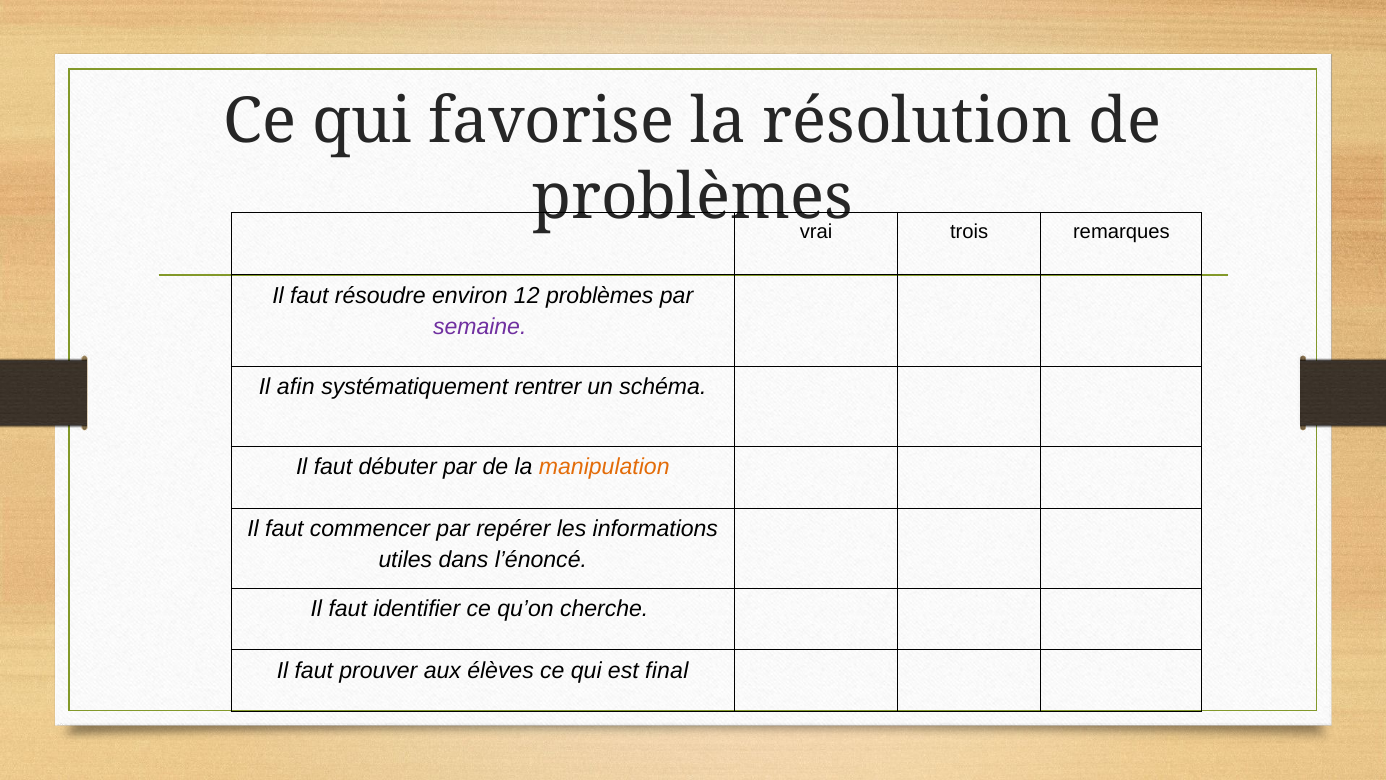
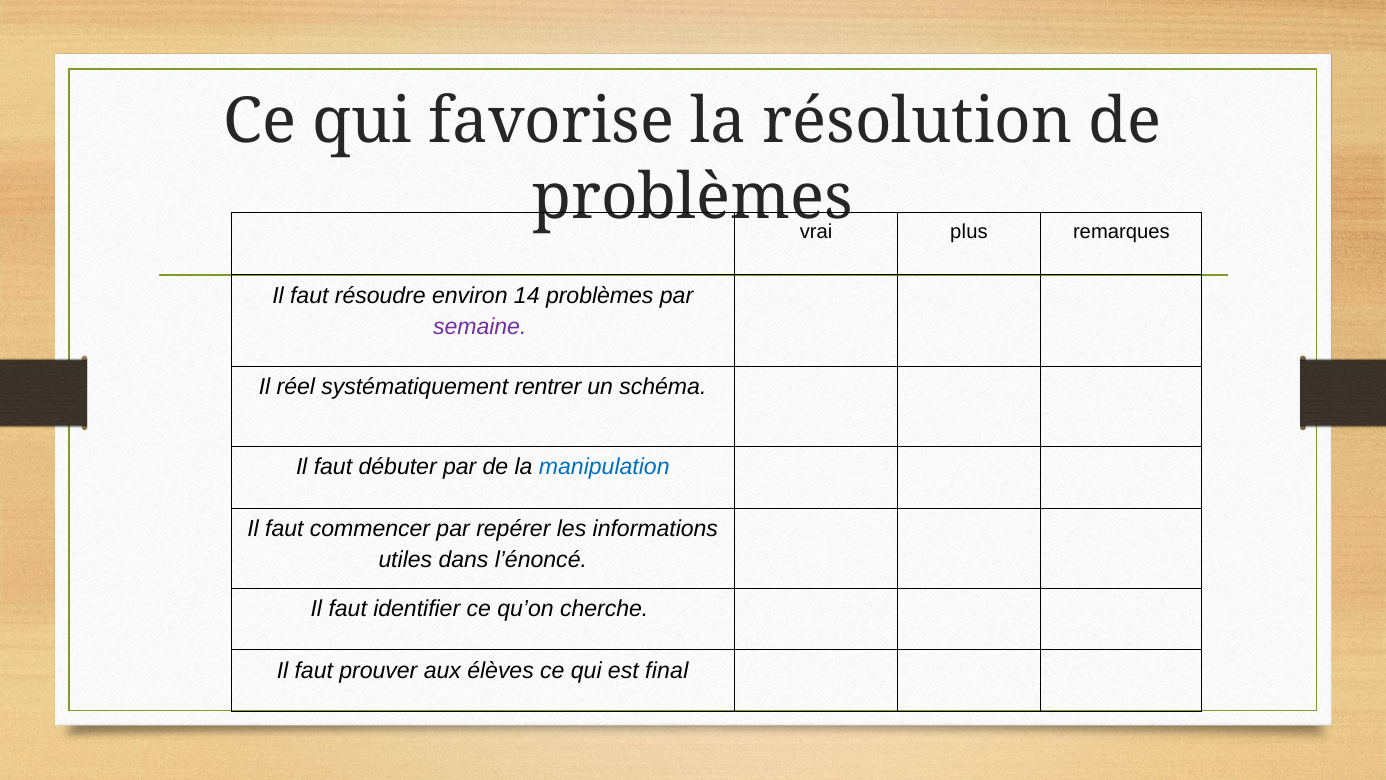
trois: trois -> plus (969, 232)
12: 12 -> 14 (527, 296)
afin: afin -> réel (296, 387)
manipulation colour: orange -> blue (604, 467)
